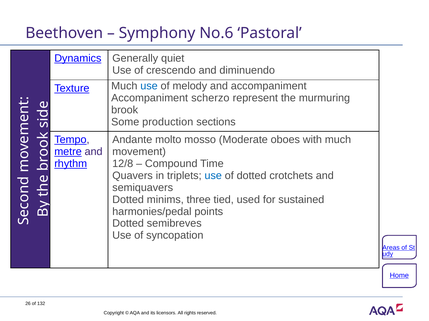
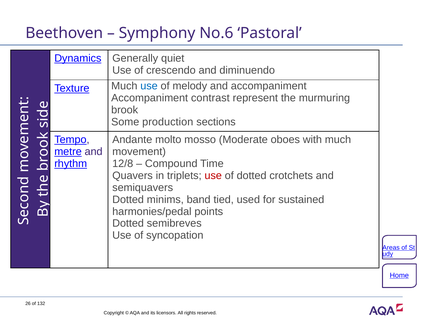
scherzo: scherzo -> contrast (210, 98)
use colour: blue -> red (213, 176)
three: three -> band (199, 200)
